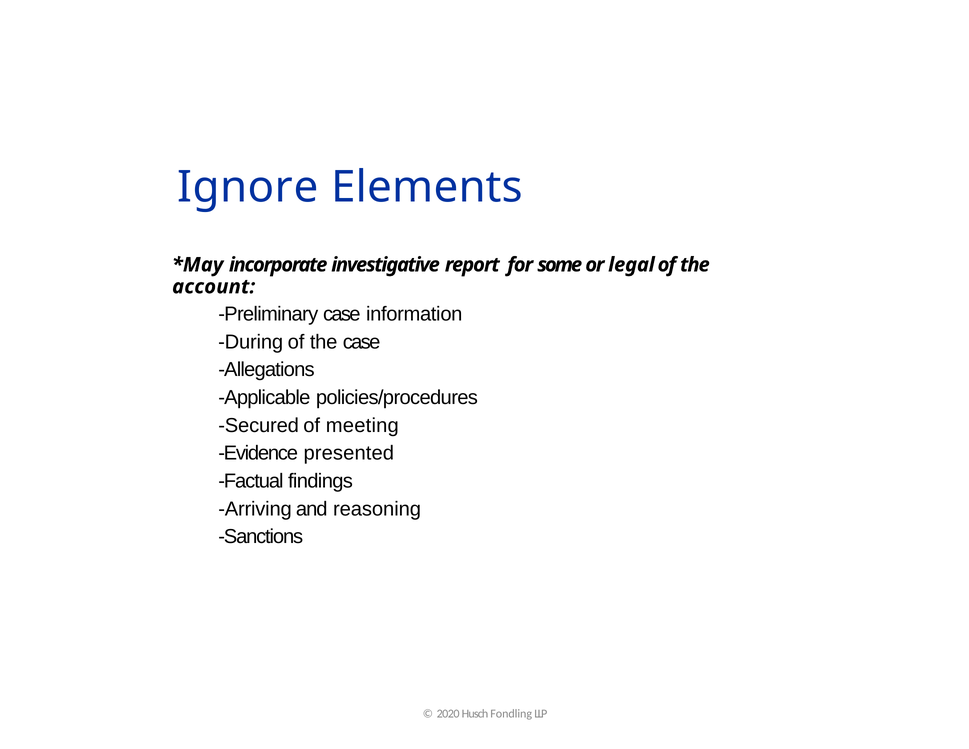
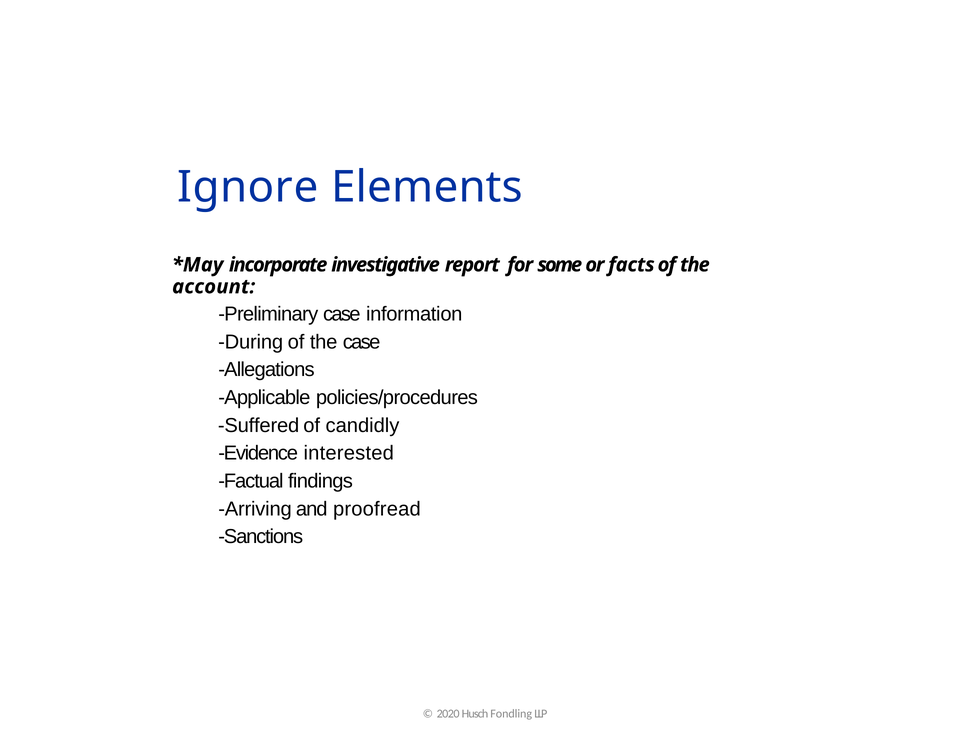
legal: legal -> facts (631, 265)
Secured: Secured -> Suffered (259, 425)
meeting: meeting -> candidly (362, 425)
presented: presented -> interested (349, 453)
reasoning: reasoning -> proofread (377, 509)
